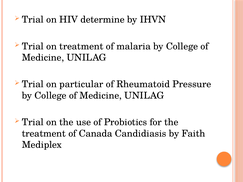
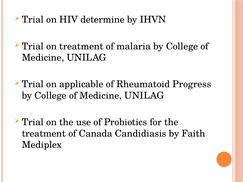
particular: particular -> applicable (81, 84)
Pressure: Pressure -> Progress (192, 84)
